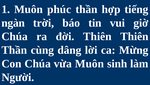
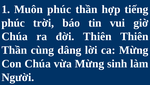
ngàn: ngàn -> phúc (13, 23)
vừa Muôn: Muôn -> Mừng (89, 63)
